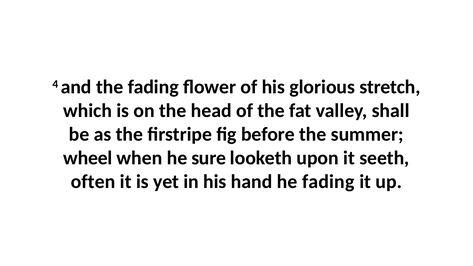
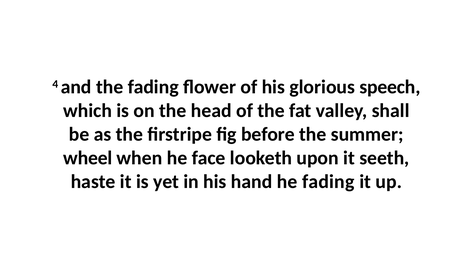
stretch: stretch -> speech (390, 87)
sure: sure -> face (209, 158)
often: often -> haste (93, 182)
